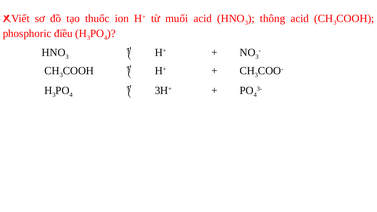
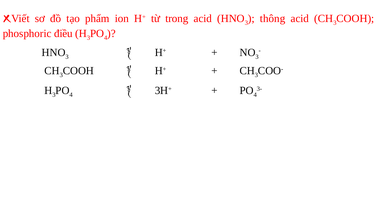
thuốc: thuốc -> phẩm (97, 19)
muối: muối -> trong (177, 19)
